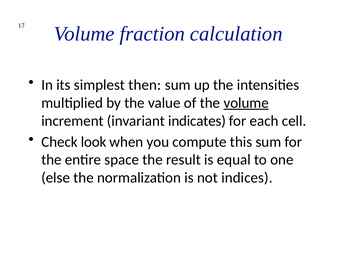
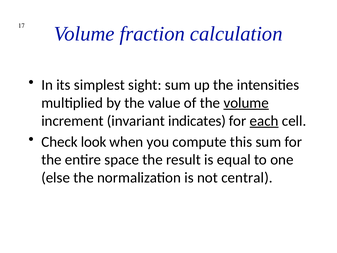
then: then -> sight (145, 85)
each underline: none -> present (264, 121)
indices: indices -> central (247, 178)
